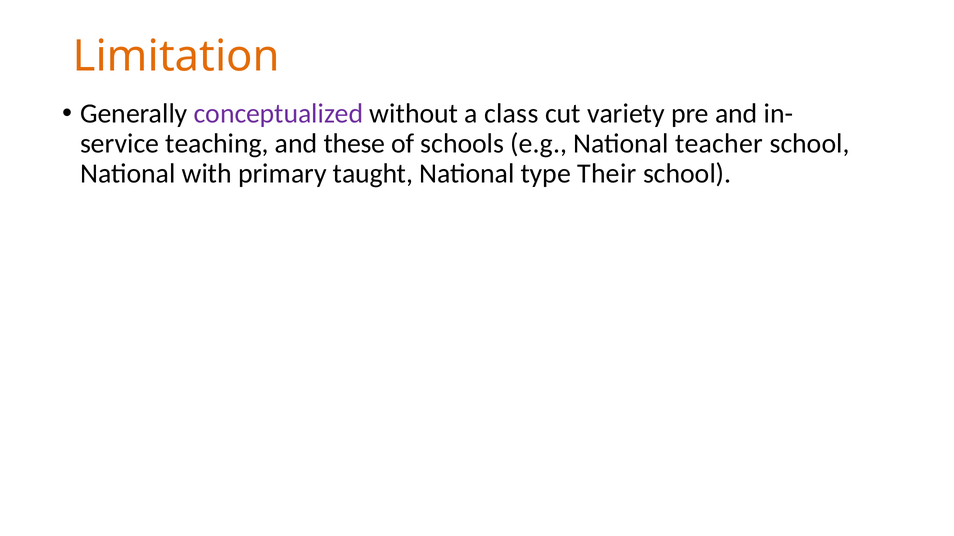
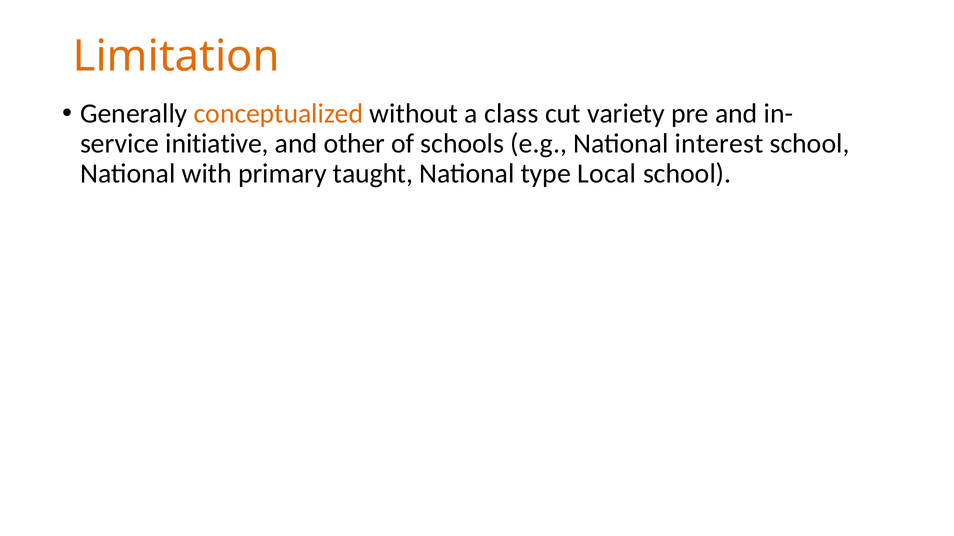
conceptualized colour: purple -> orange (279, 114)
teaching: teaching -> initiative (217, 144)
these: these -> other (354, 144)
teacher: teacher -> interest (719, 144)
Their: Their -> Local (607, 174)
